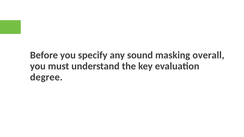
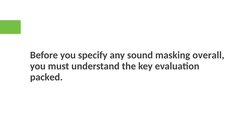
degree: degree -> packed (46, 77)
